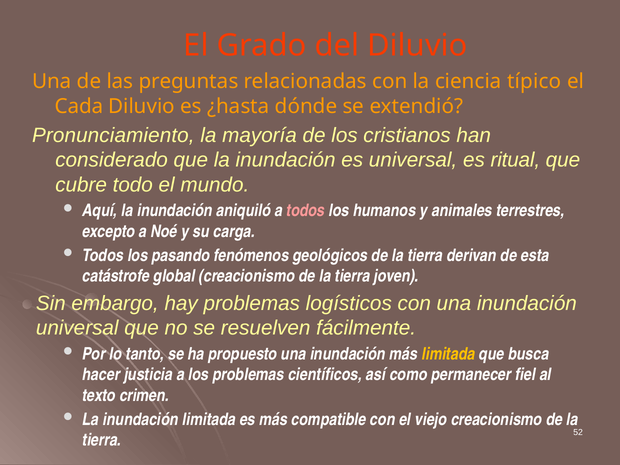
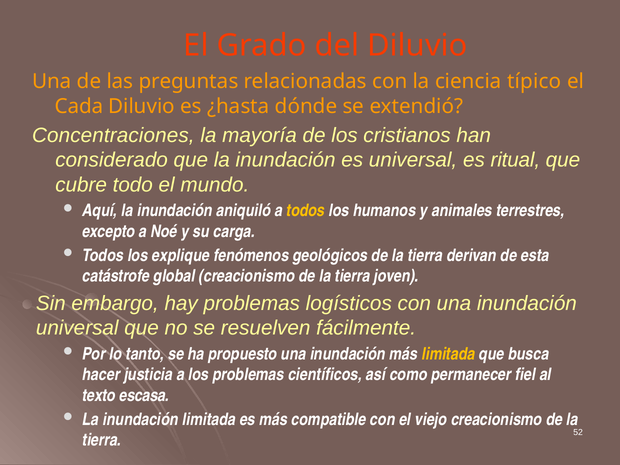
Pronunciamiento: Pronunciamiento -> Concentraciones (113, 135)
todos colour: pink -> yellow (306, 211)
pasando: pasando -> explique (181, 256)
crimen: crimen -> escasa (144, 395)
